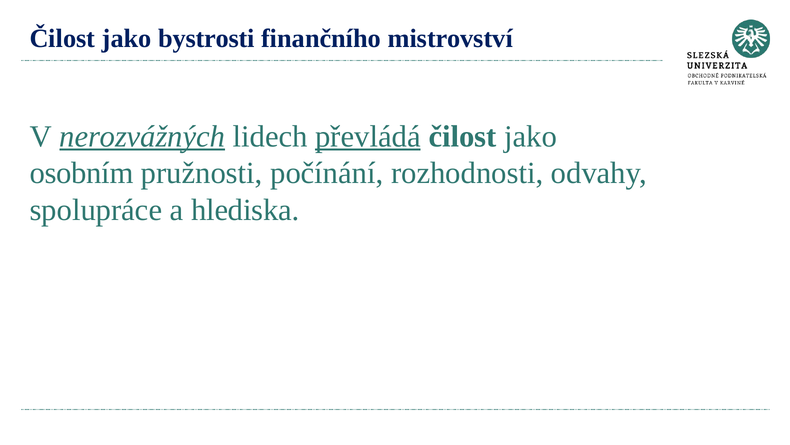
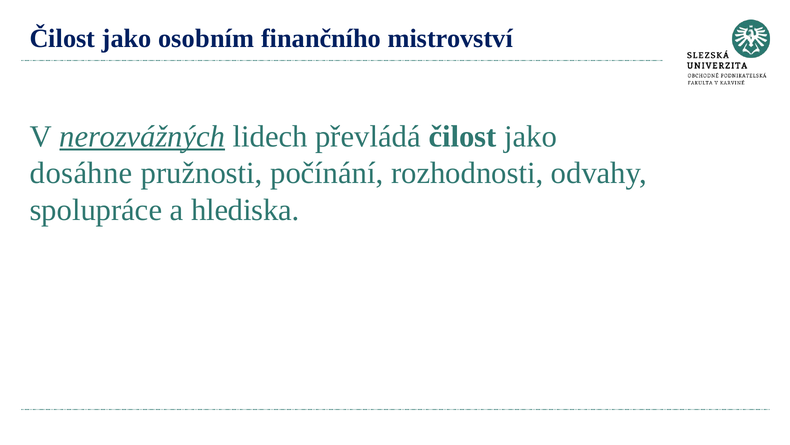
bystrosti: bystrosti -> osobním (206, 38)
převládá underline: present -> none (368, 136)
osobním: osobním -> dosáhne (81, 173)
